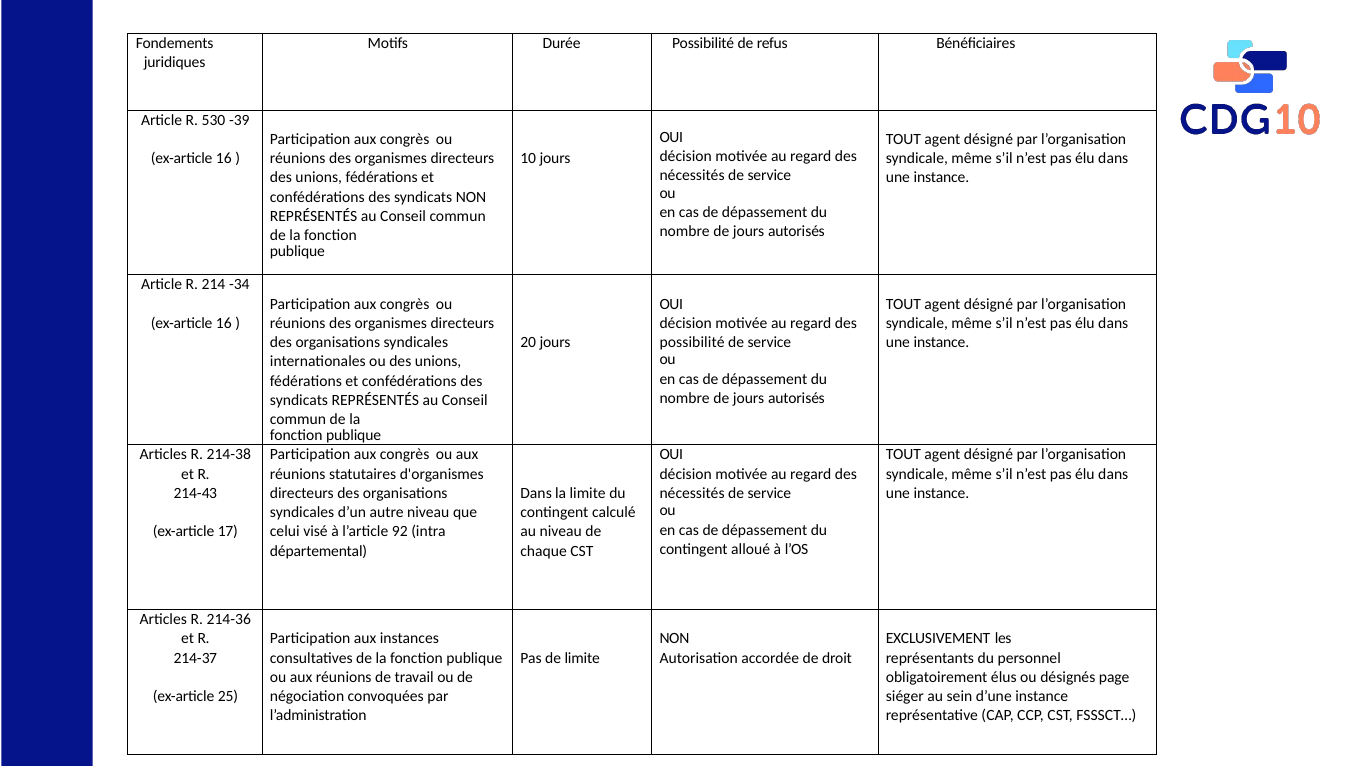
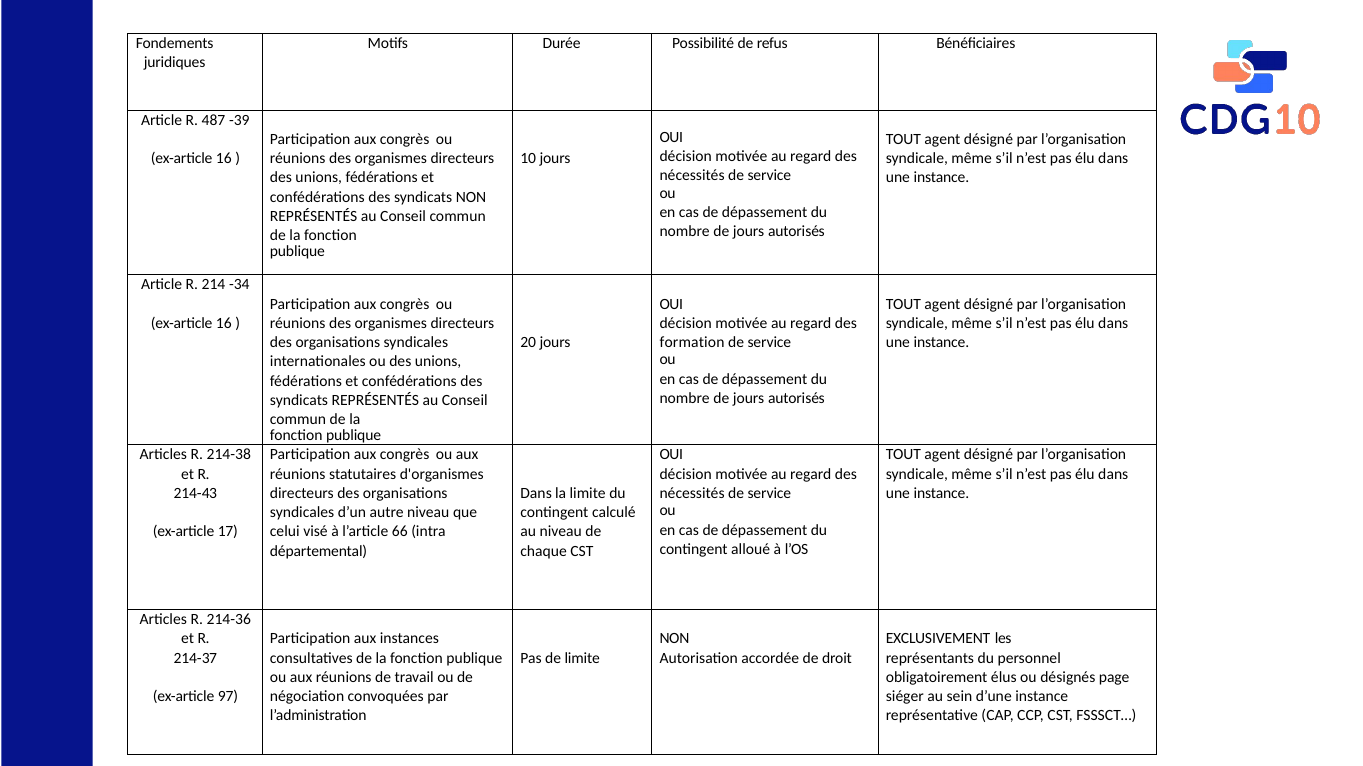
530: 530 -> 487 (213, 120)
possibilité: possibilité -> formation (692, 343)
92: 92 -> 66 (400, 532)
25: 25 -> 97 (228, 697)
